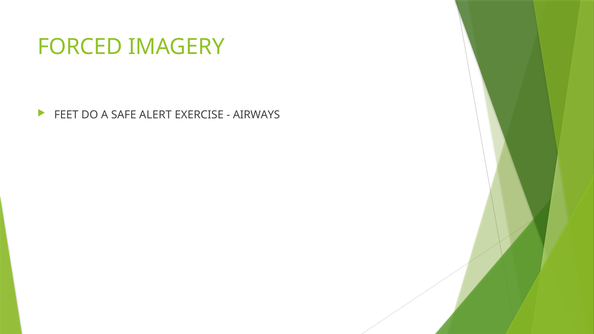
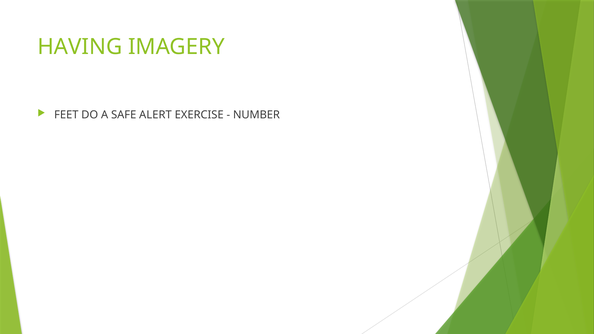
FORCED: FORCED -> HAVING (80, 47)
AIRWAYS: AIRWAYS -> NUMBER (256, 115)
